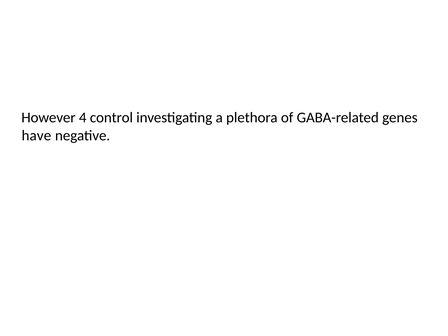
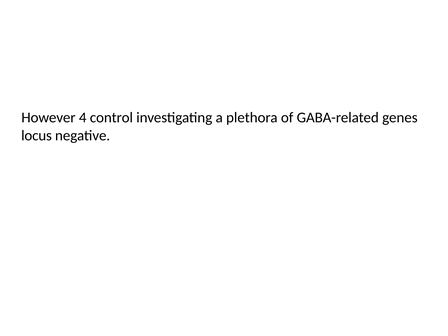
have: have -> locus (37, 136)
